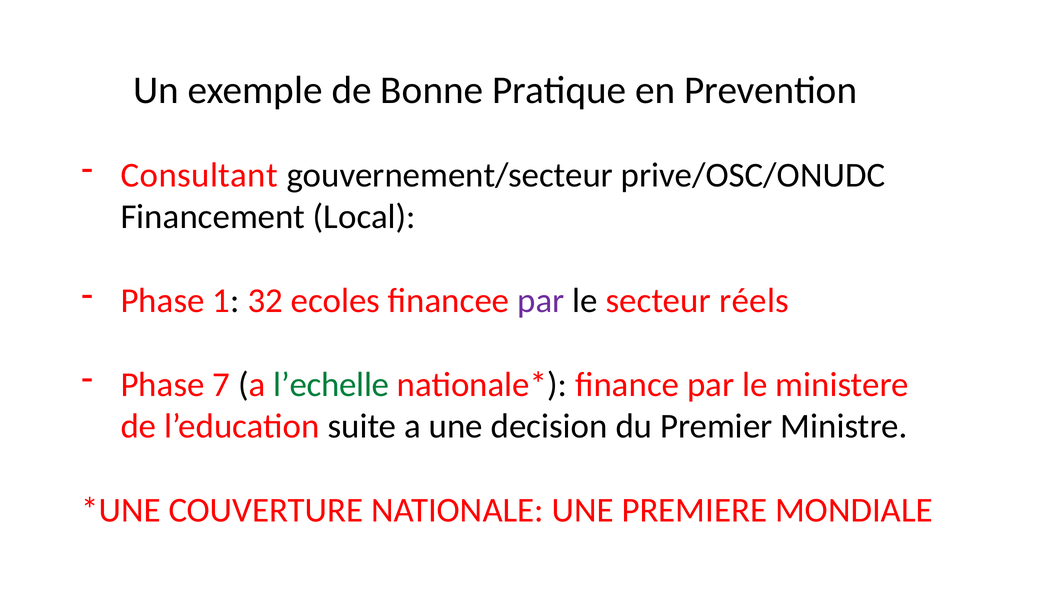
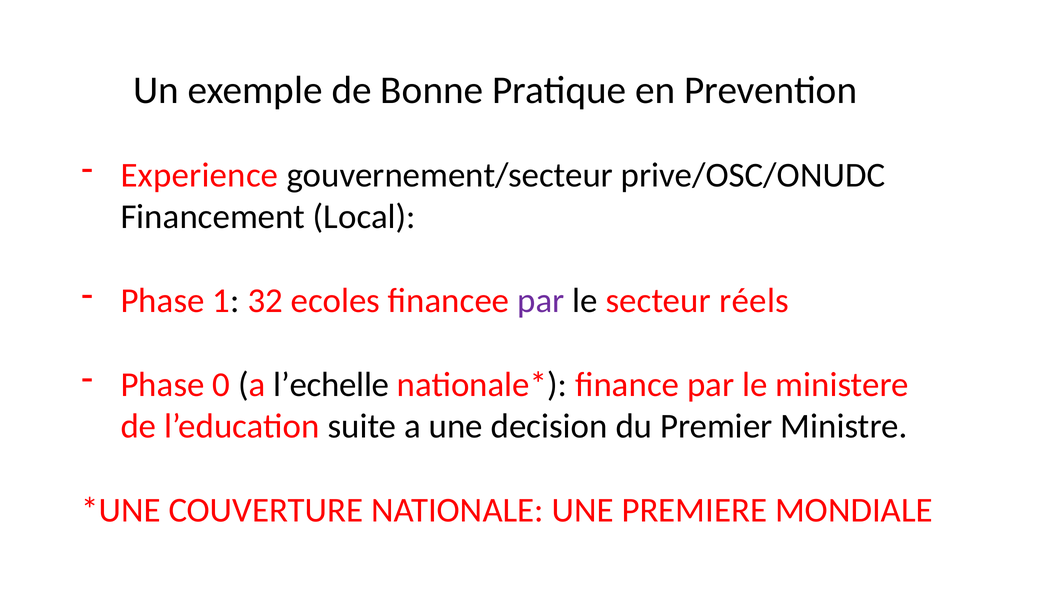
Consultant: Consultant -> Experience (199, 175)
7: 7 -> 0 (221, 384)
l’echelle colour: green -> black (331, 384)
